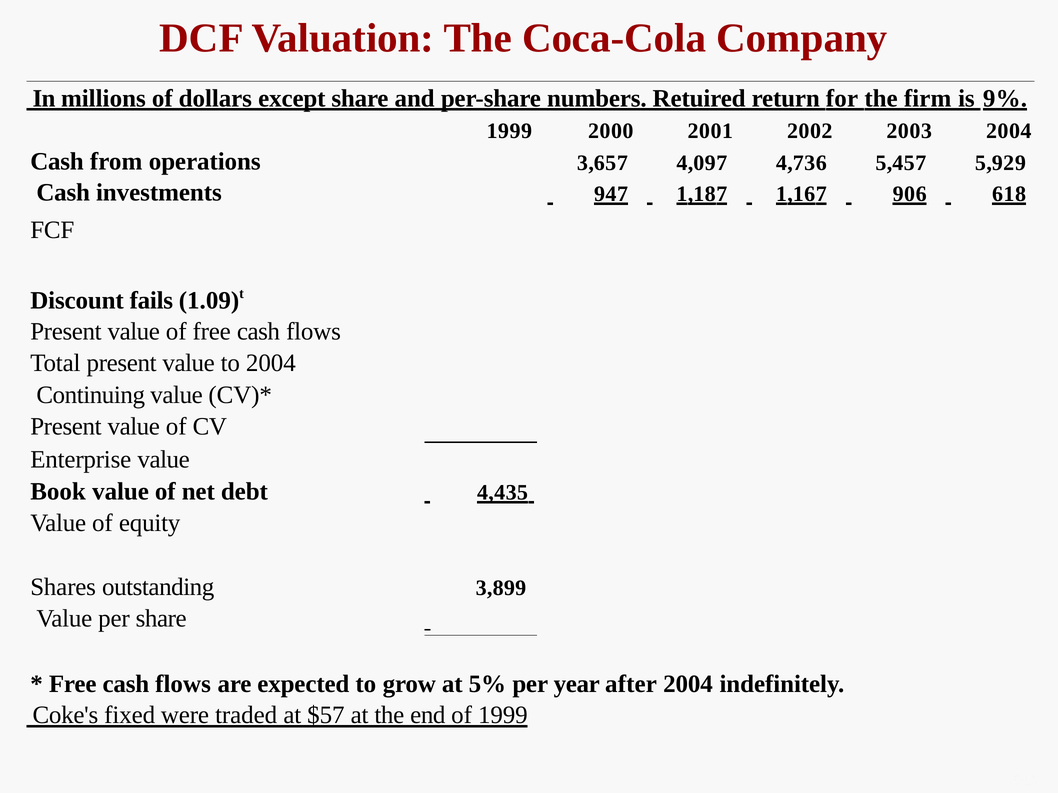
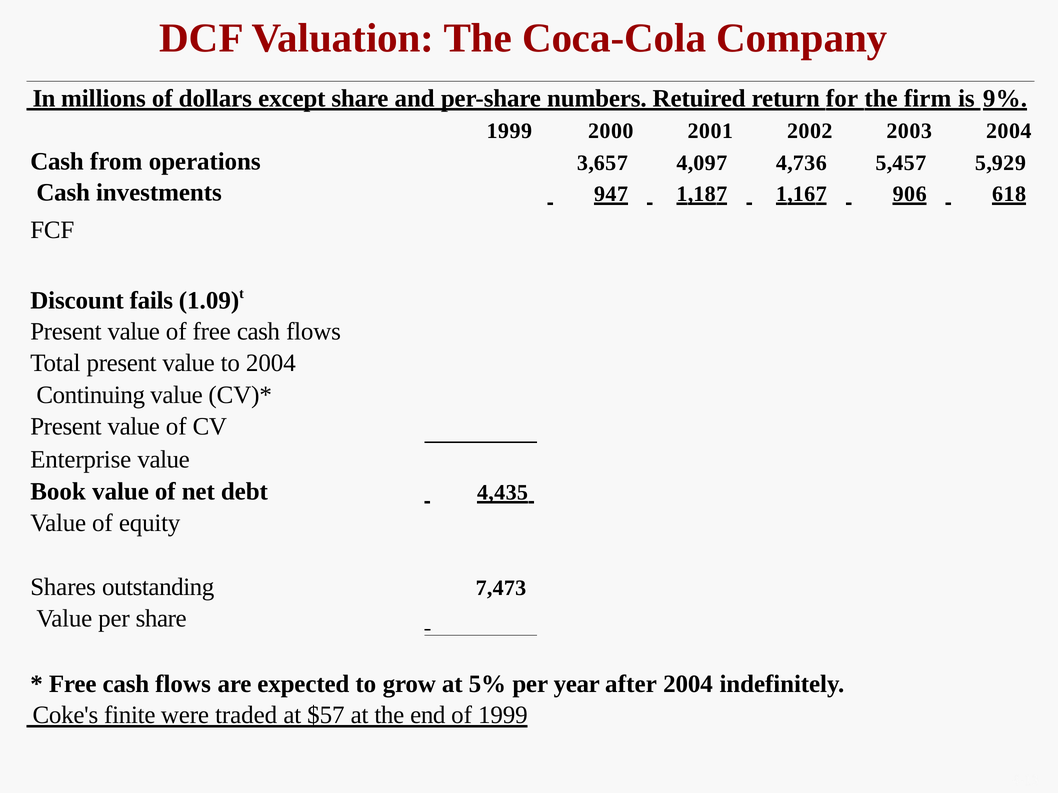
3,899: 3,899 -> 7,473 (501, 588)
fixed: fixed -> finite (130, 716)
